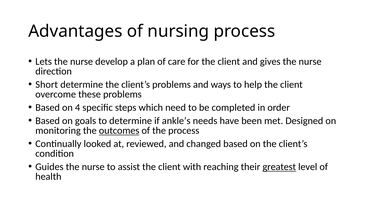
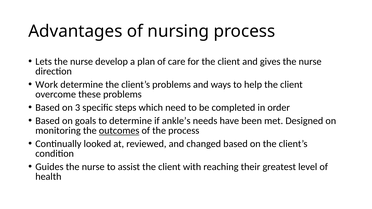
Short: Short -> Work (47, 85)
4: 4 -> 3 (78, 108)
greatest underline: present -> none (279, 167)
